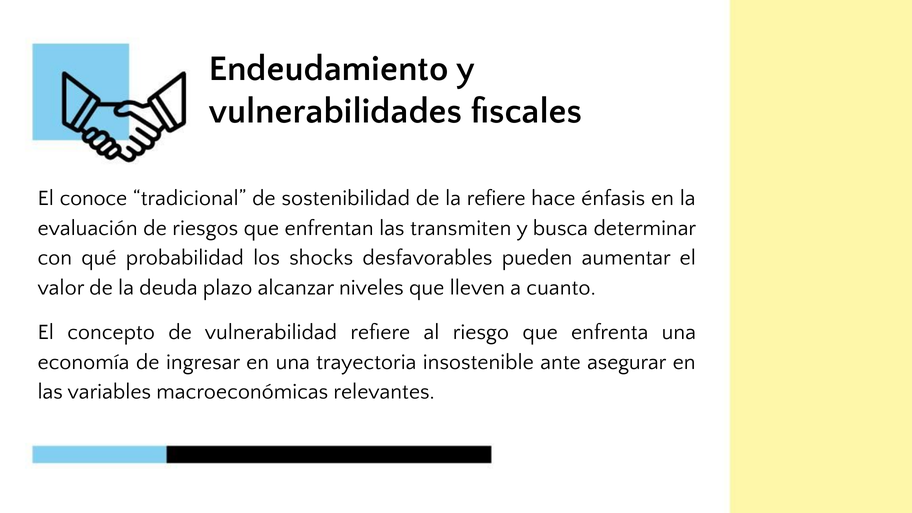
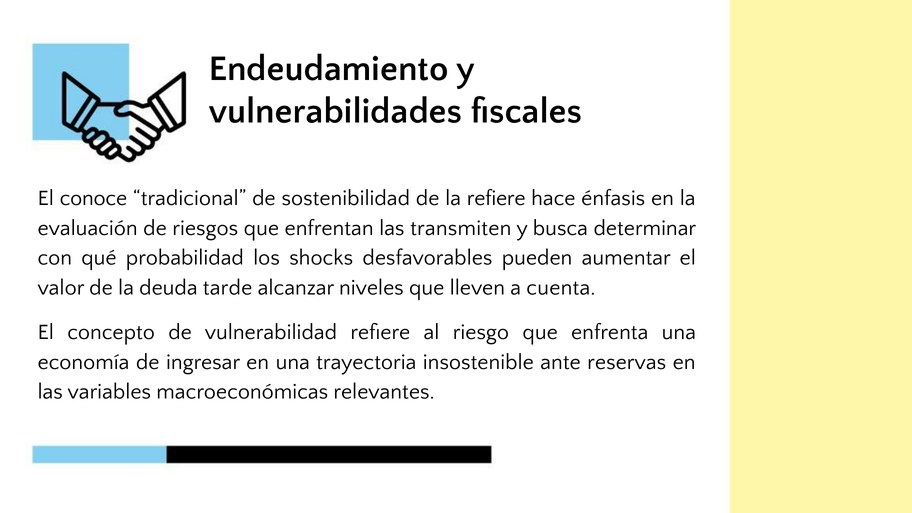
plazo: plazo -> tarde (228, 287)
cuanto: cuanto -> cuenta (561, 287)
asegurar: asegurar -> reservas (627, 362)
